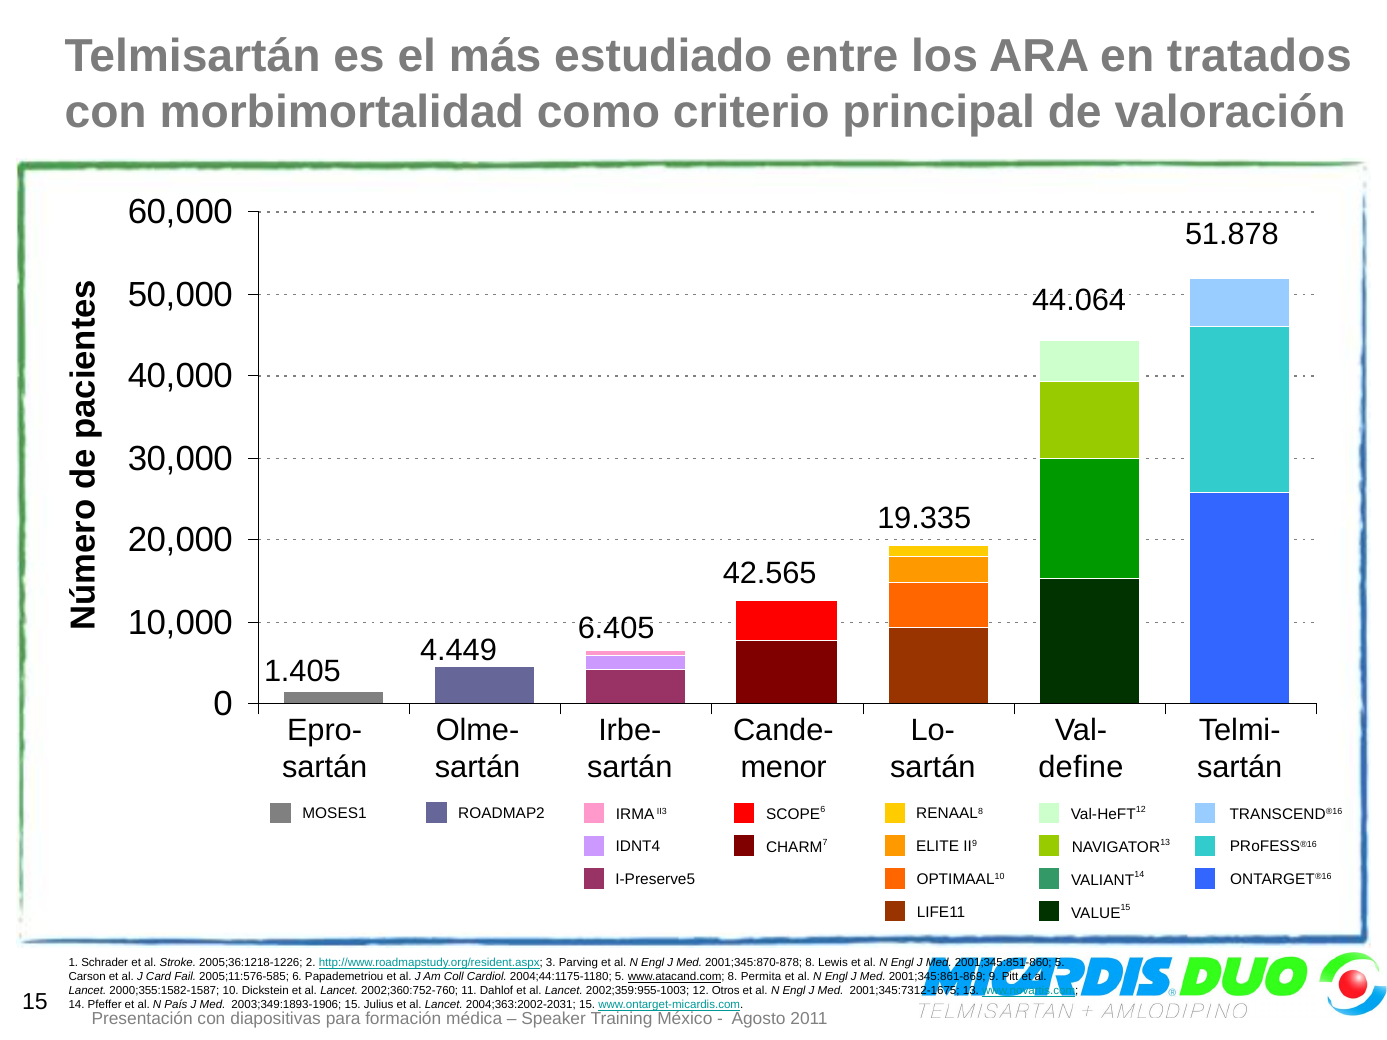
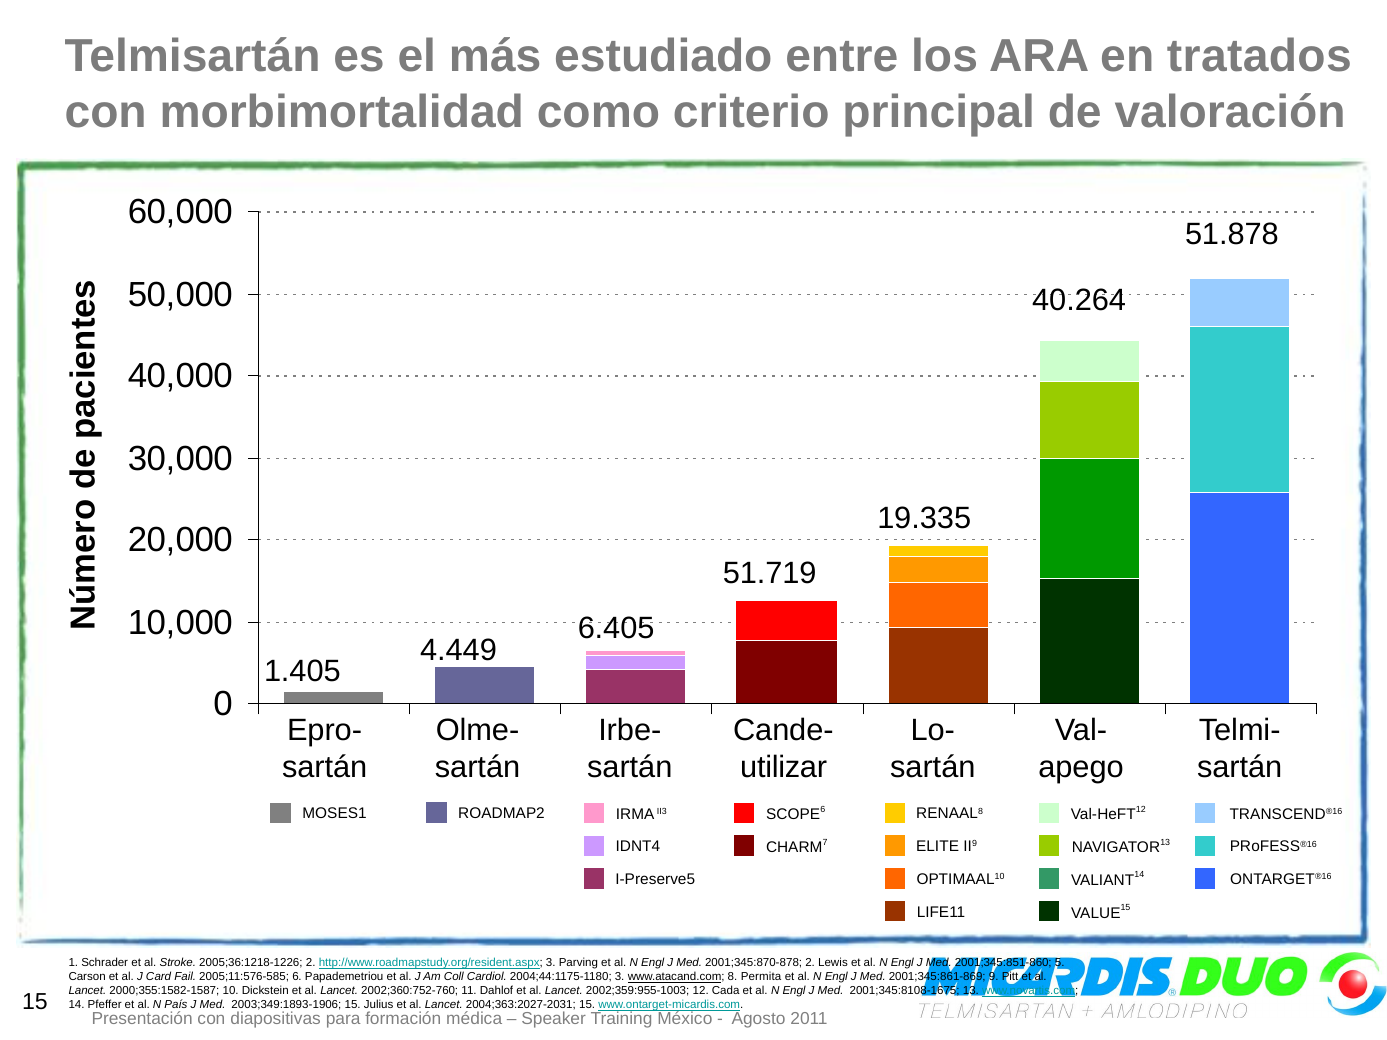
44.064: 44.064 -> 40.264 (1079, 301)
42.565: 42.565 -> 51.719 (770, 574)
menor: menor -> utilizar (784, 767)
define: define -> apego (1081, 767)
2001;345:870-878 8: 8 -> 2 (810, 963)
2004;44:1175-1180 5: 5 -> 3 (620, 977)
Otros: Otros -> Cada (726, 991)
2001;345:7312-1675: 2001;345:7312-1675 -> 2001;345:8108-1675 (905, 991)
2004;363:2002-2031: 2004;363:2002-2031 -> 2004;363:2027-2031 (521, 1005)
